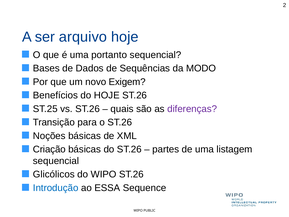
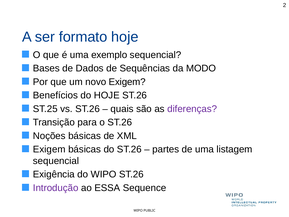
arquivo: arquivo -> formato (83, 37)
portanto: portanto -> exemplo (109, 55)
Criação: Criação -> Exigem (49, 149)
Glicólicos: Glicólicos -> Exigência (54, 174)
Introdução colour: blue -> purple (56, 188)
